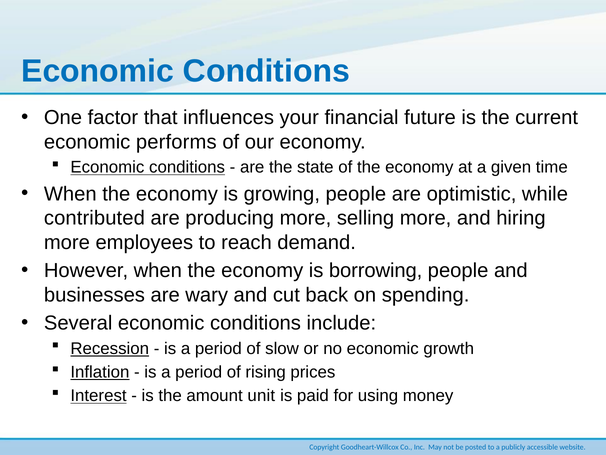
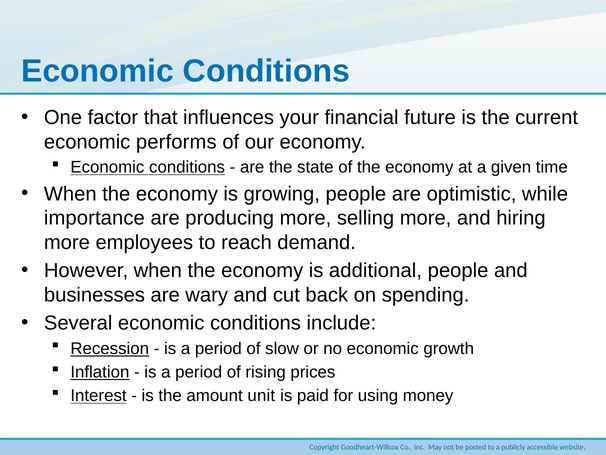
contributed: contributed -> importance (94, 218)
borrowing: borrowing -> additional (376, 270)
